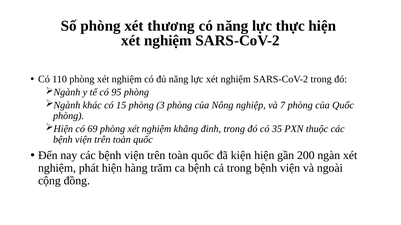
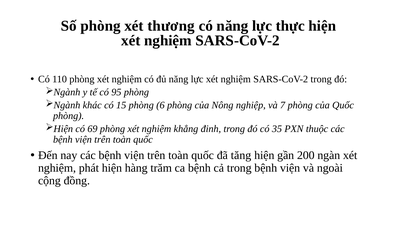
3: 3 -> 6 (160, 105)
kiện: kiện -> tăng (241, 156)
